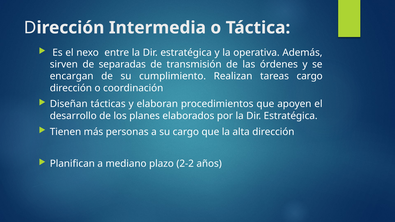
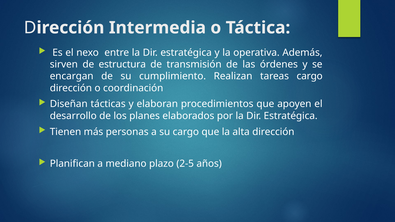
separadas: separadas -> estructura (122, 64)
2-2: 2-2 -> 2-5 (185, 164)
